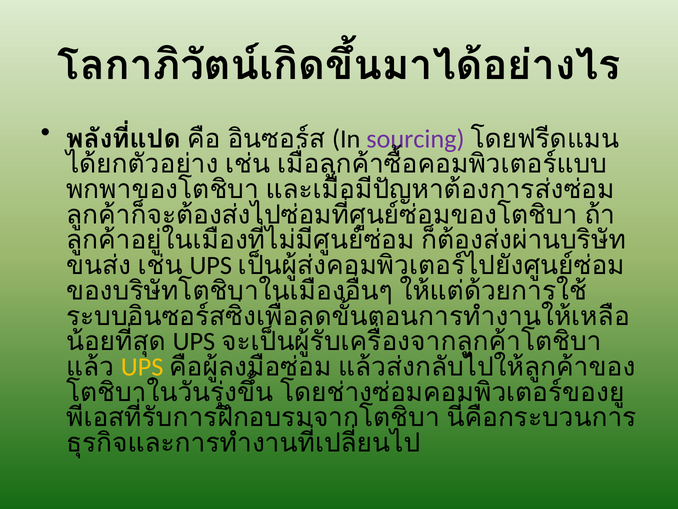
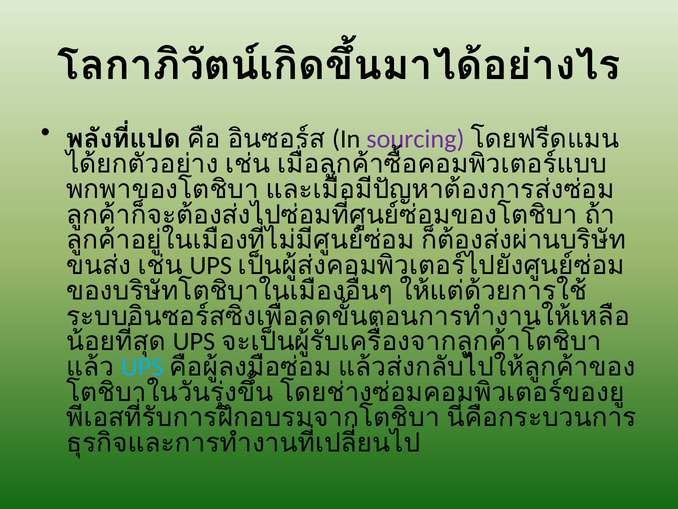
UPS colour: yellow -> light blue (142, 367)
